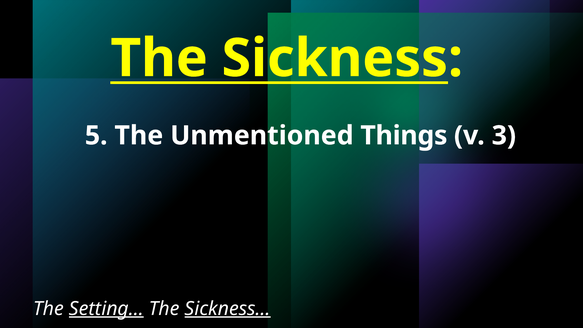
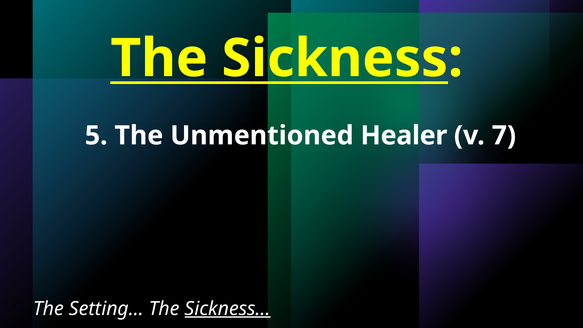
Things: Things -> Healer (404, 136)
3: 3 -> 7 (504, 136)
Setting… underline: present -> none (106, 309)
